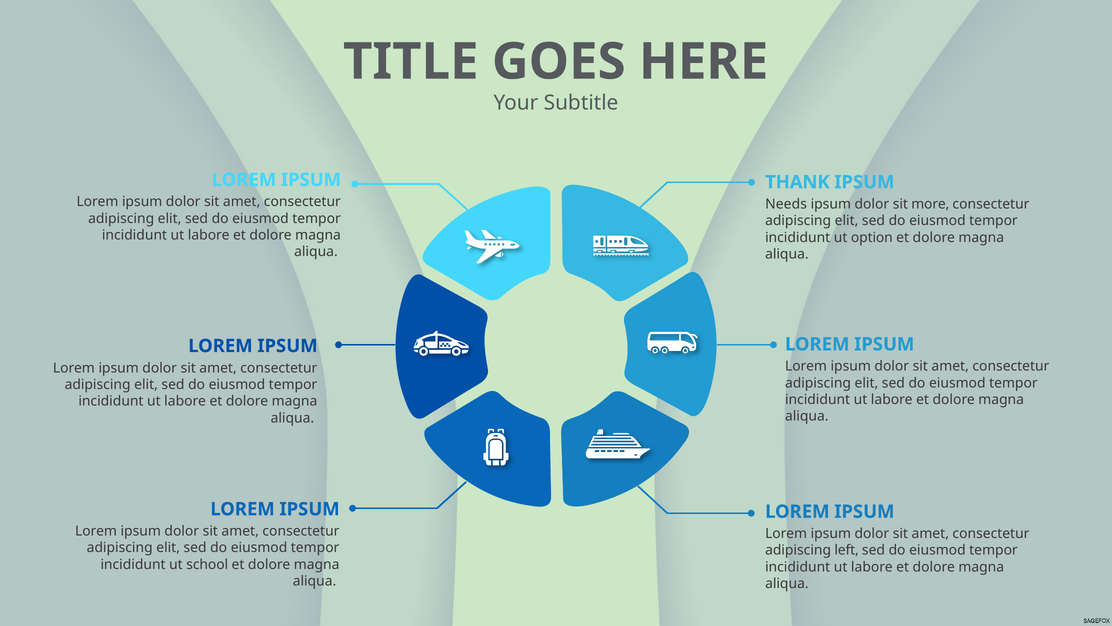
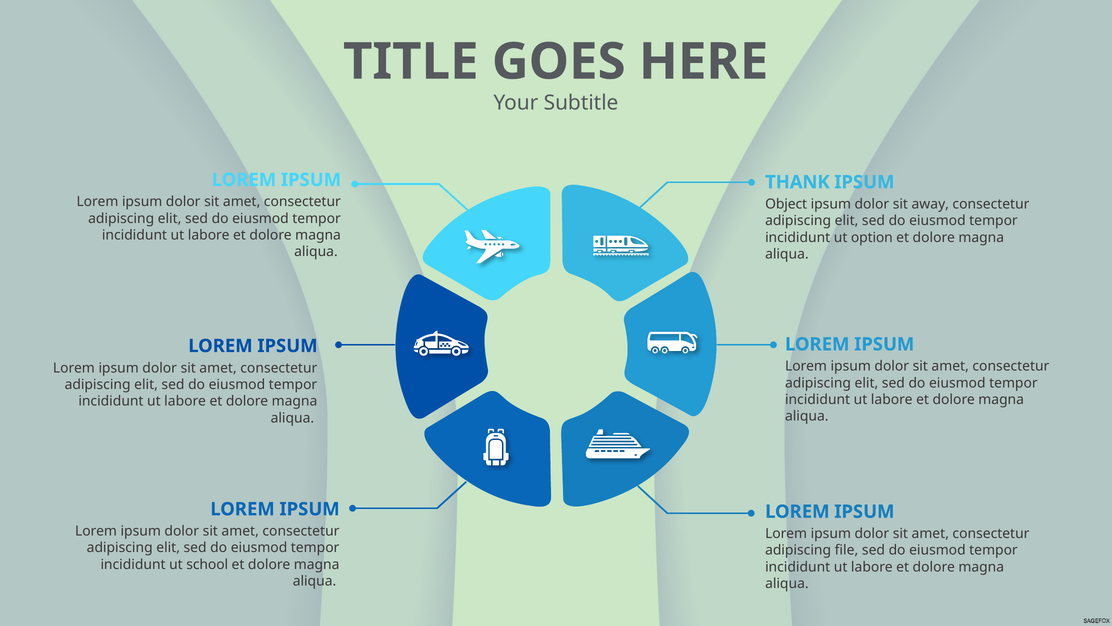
Needs: Needs -> Object (786, 204)
more: more -> away (930, 204)
left: left -> file (846, 550)
